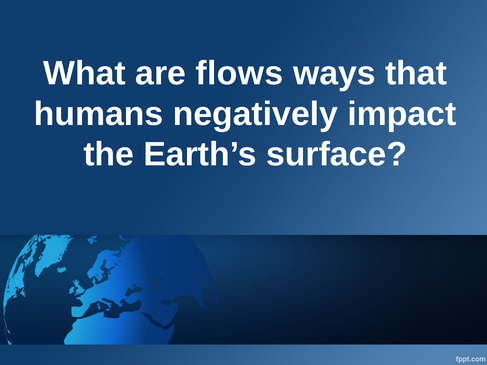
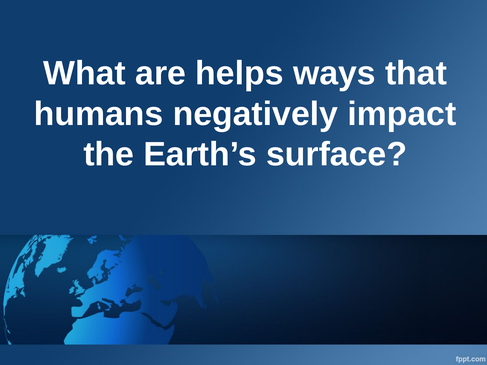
flows: flows -> helps (240, 73)
